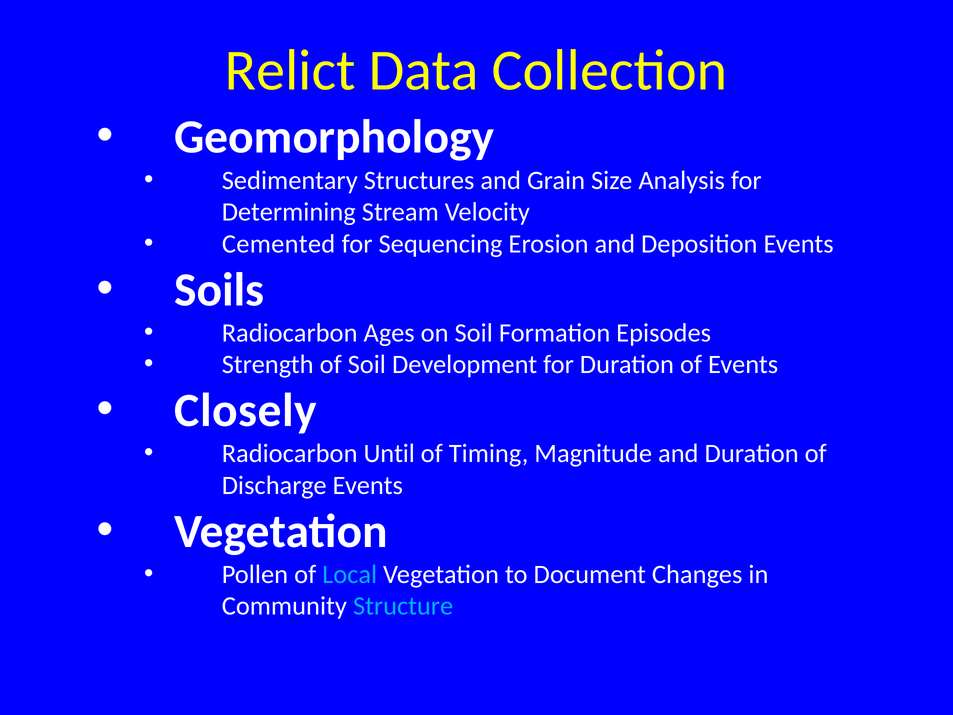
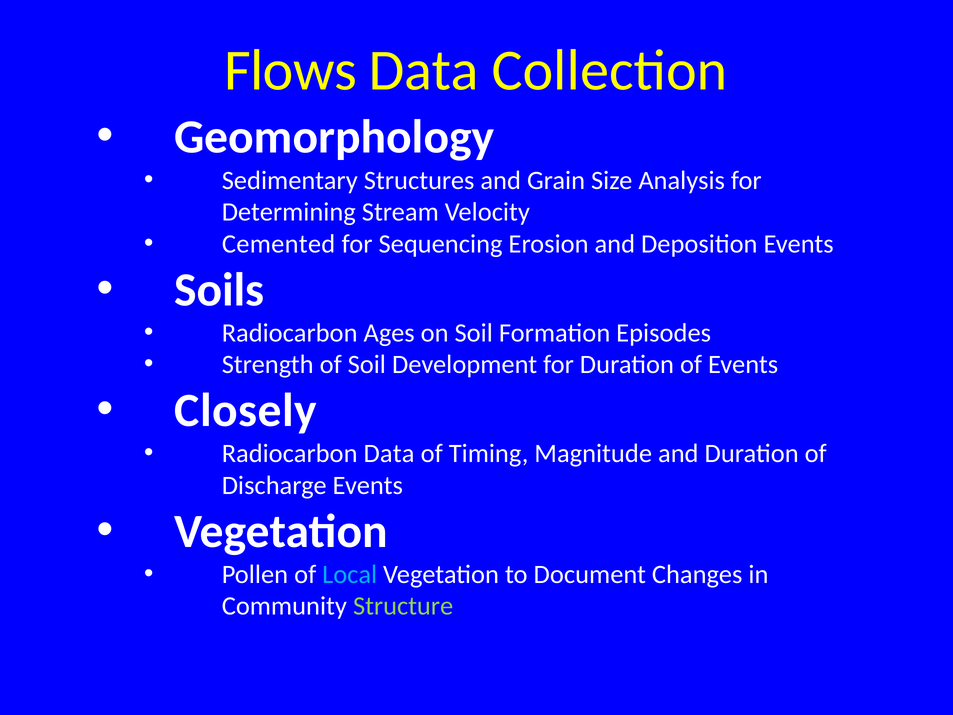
Relict: Relict -> Flows (290, 70)
Radiocarbon Until: Until -> Data (389, 453)
Structure colour: light blue -> light green (403, 606)
